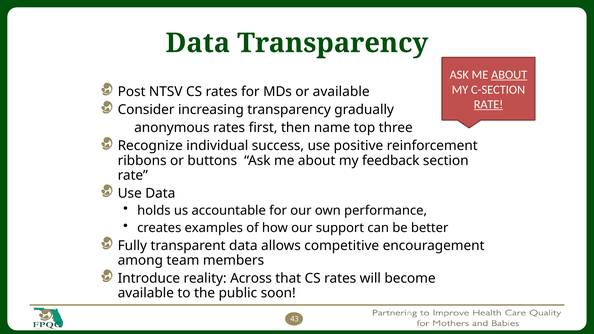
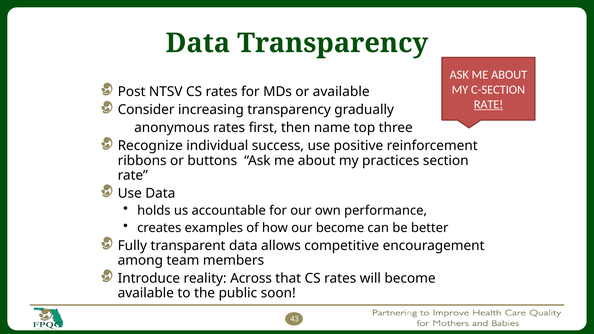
ABOUT underline: present -> none (509, 75)
feedback: feedback -> practices (391, 161)
our support: support -> become (340, 228)
